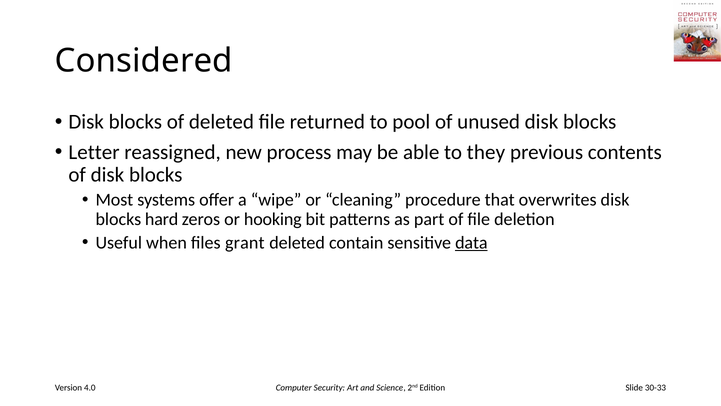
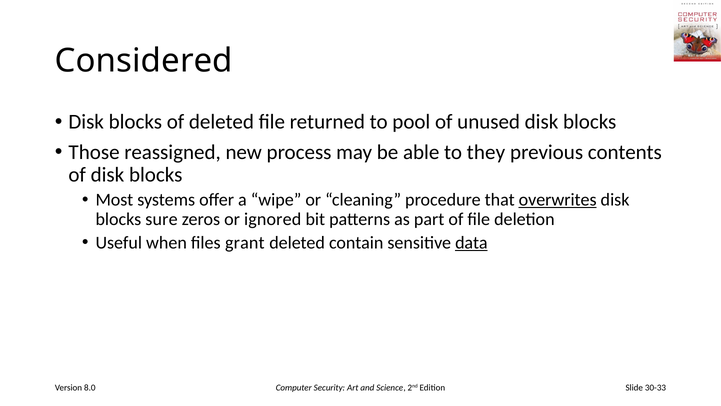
Letter: Letter -> Those (94, 152)
overwrites underline: none -> present (558, 200)
hard: hard -> sure (161, 219)
hooking: hooking -> ignored (273, 219)
4.0: 4.0 -> 8.0 (90, 387)
